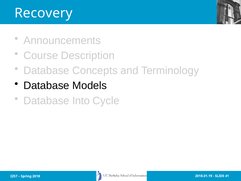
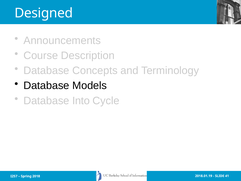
Recovery: Recovery -> Designed (44, 13)
